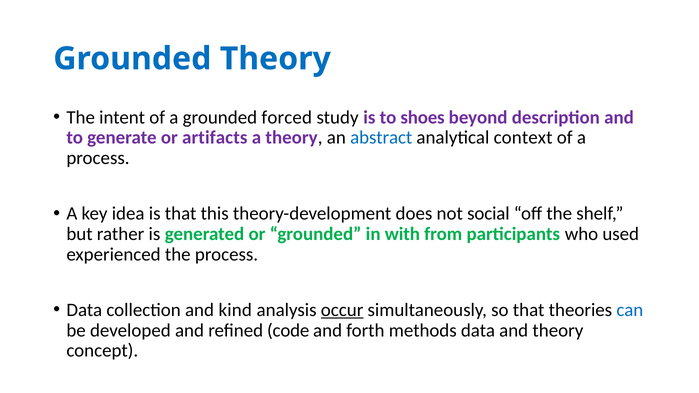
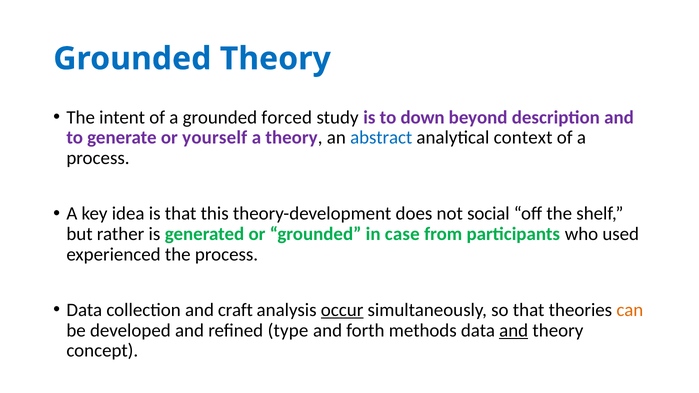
shoes: shoes -> down (423, 117)
artifacts: artifacts -> yourself (215, 138)
with: with -> case (402, 234)
kind: kind -> craft (235, 310)
can colour: blue -> orange (630, 310)
code: code -> type (288, 330)
and underline: none -> present (514, 330)
